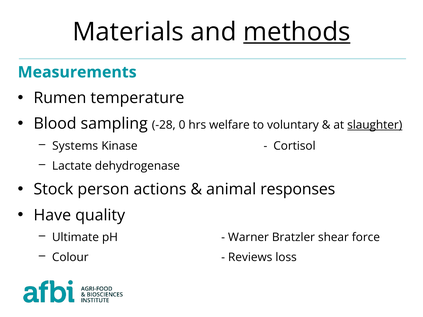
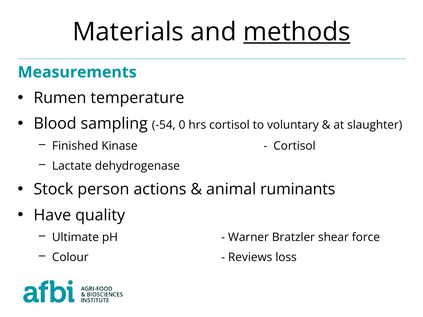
-28: -28 -> -54 (164, 125)
hrs welfare: welfare -> cortisol (229, 125)
slaughter underline: present -> none (375, 125)
Systems: Systems -> Finished (75, 146)
responses: responses -> ruminants (298, 190)
